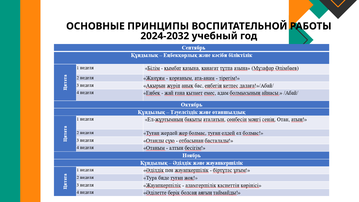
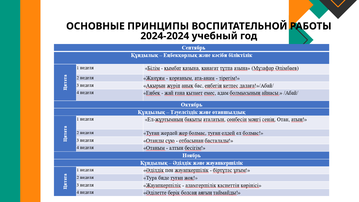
2024-2032: 2024-2032 -> 2024-2024 (165, 36)
